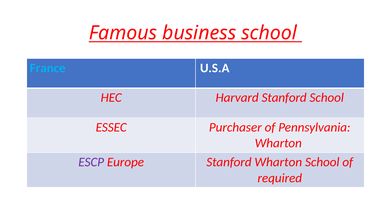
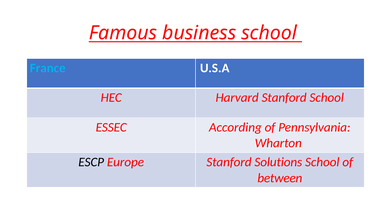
Purchaser: Purchaser -> According (235, 127)
ESCP colour: purple -> black (91, 162)
Stanford Wharton: Wharton -> Solutions (278, 162)
required: required -> between (280, 178)
